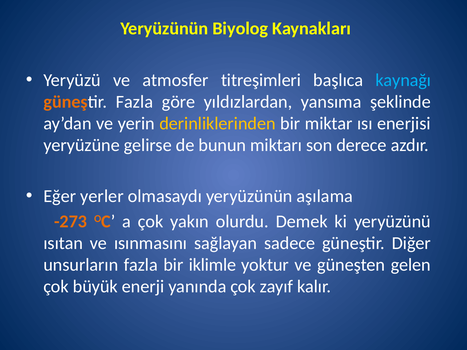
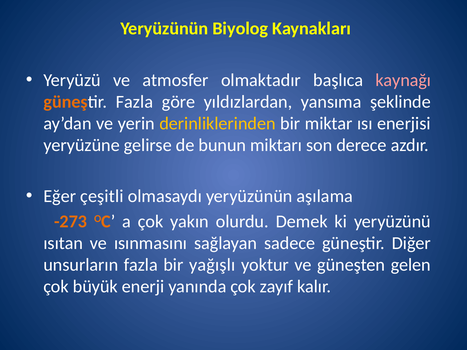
titreşimleri: titreşimleri -> olmaktadır (261, 80)
kaynağı colour: light blue -> pink (403, 80)
yerler: yerler -> çeşitli (102, 196)
iklimle: iklimle -> yağışlı (212, 265)
